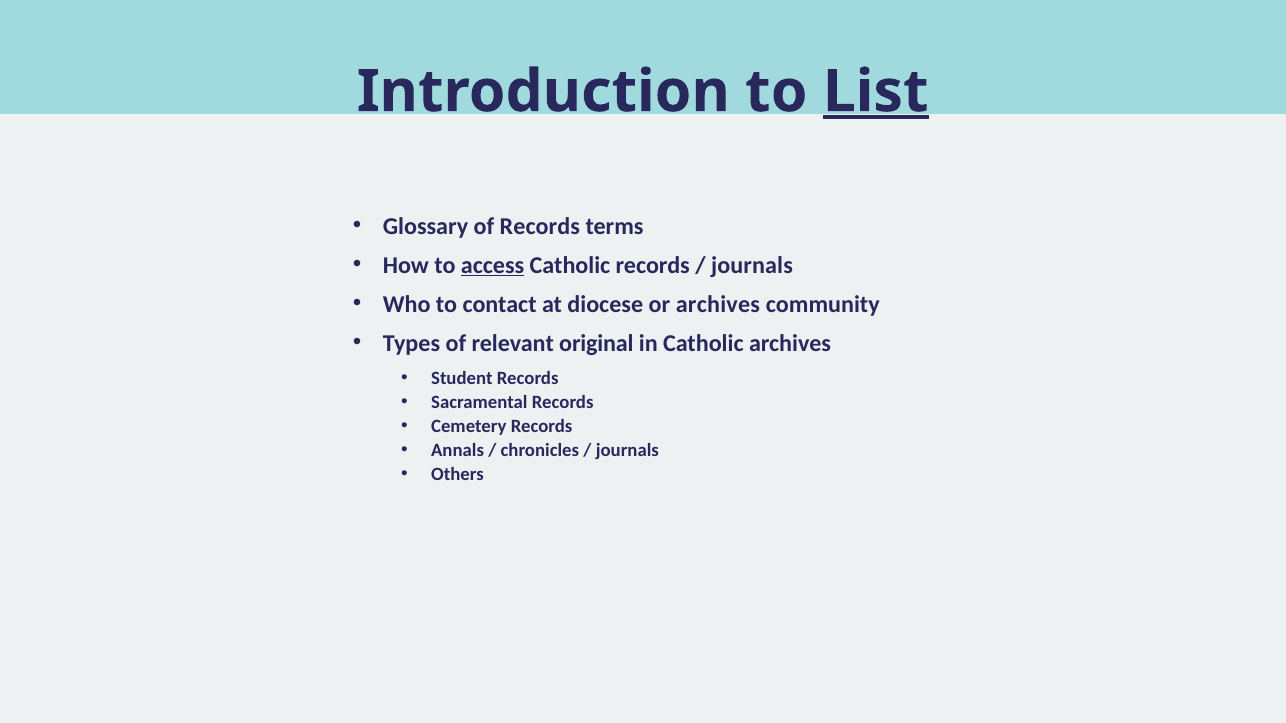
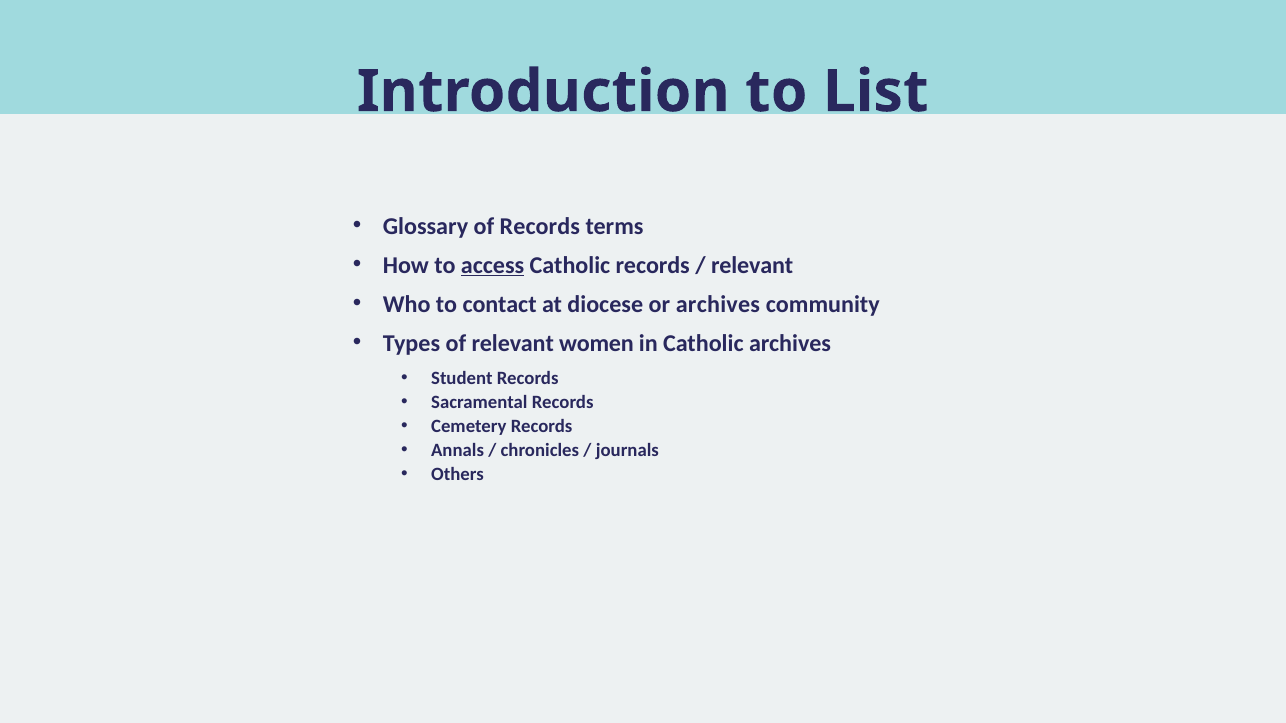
List underline: present -> none (876, 92)
journals: journals -> relevant (752, 265)
original: original -> women (596, 343)
